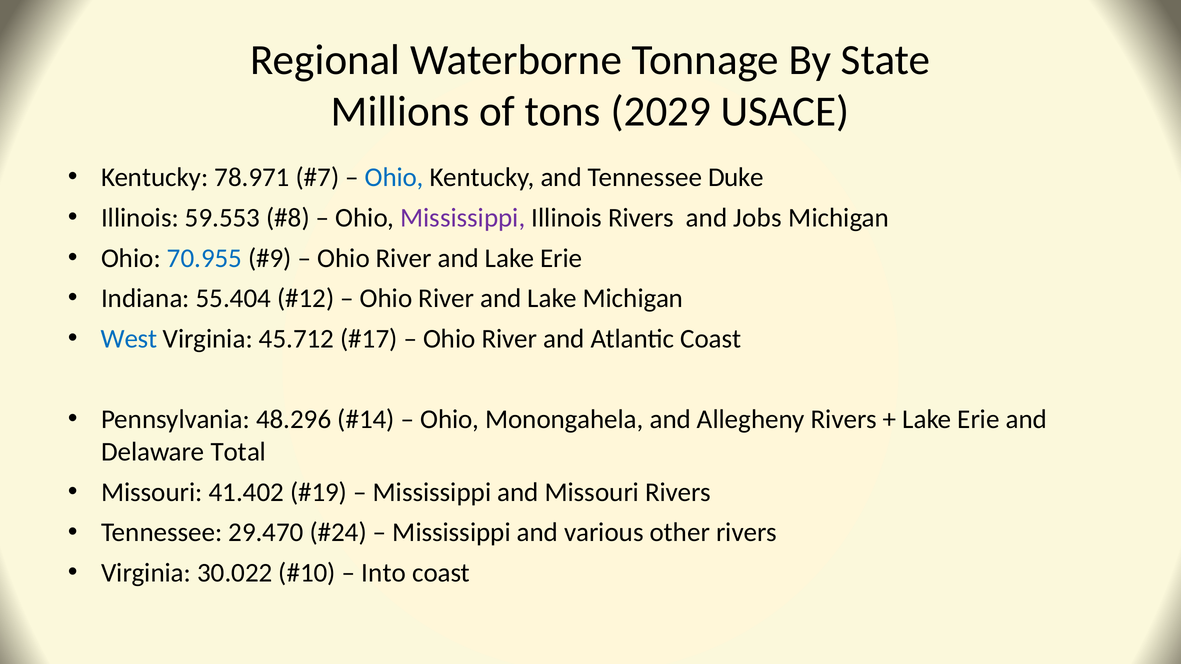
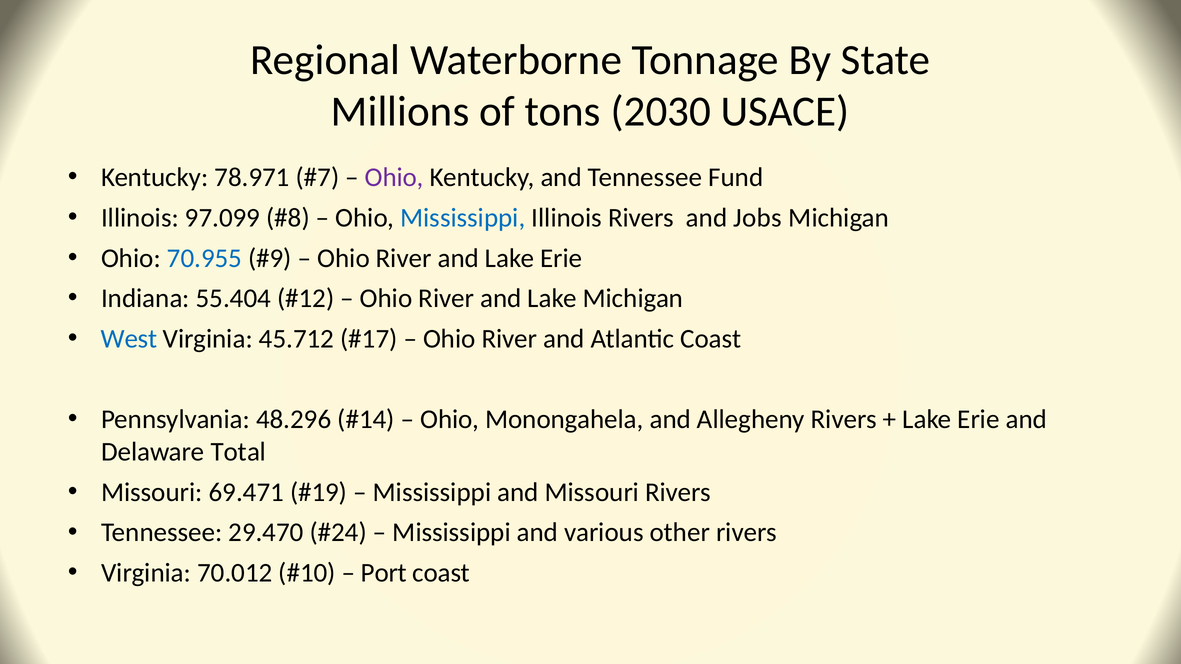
2029: 2029 -> 2030 (661, 112)
Ohio colour: blue -> purple (394, 178)
Duke: Duke -> Fund (736, 178)
59.553: 59.553 -> 97.099 (223, 218)
Mississippi colour: purple -> blue (463, 218)
41.402: 41.402 -> 69.471 (246, 492)
30.022: 30.022 -> 70.012 (235, 573)
Into: Into -> Port (384, 573)
